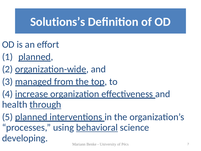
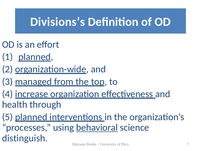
Solutions’s: Solutions’s -> Divisions’s (58, 22)
through underline: present -> none (45, 104)
developing: developing -> distinguish (25, 138)
